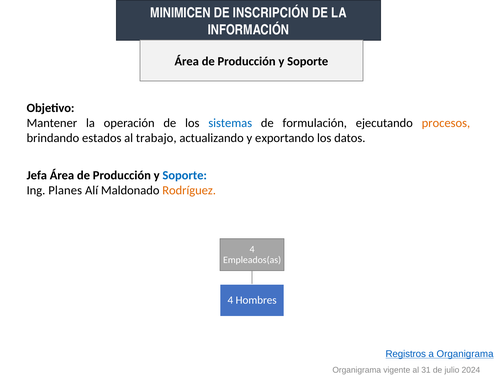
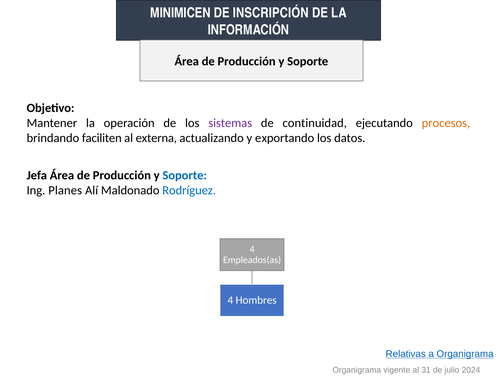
sistemas colour: blue -> purple (230, 123)
formulación: formulación -> continuidad (315, 123)
estados: estados -> faciliten (102, 138)
trabajo: trabajo -> externa (156, 138)
Rodríguez colour: orange -> blue (189, 190)
Registros: Registros -> Relativas (406, 354)
